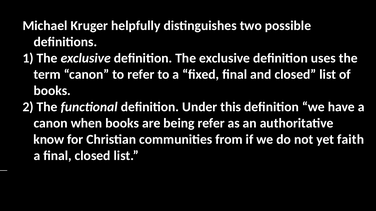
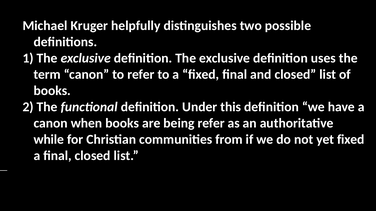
know: know -> while (49, 140)
yet faith: faith -> fixed (351, 140)
